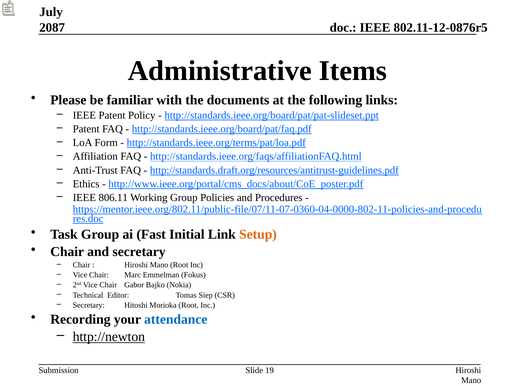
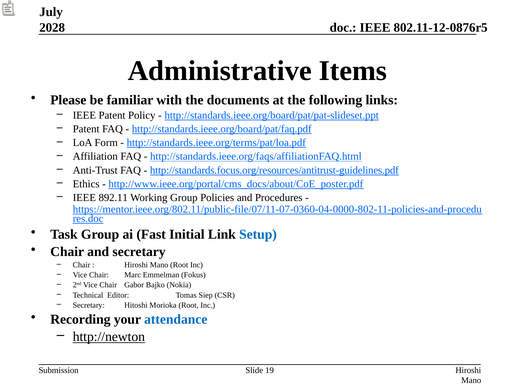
2087: 2087 -> 2028 (52, 27)
http://standards.draft.org/resources/antitrust-guidelines.pdf: http://standards.draft.org/resources/antitrust-guidelines.pdf -> http://standards.focus.org/resources/antitrust-guidelines.pdf (274, 170)
806.11: 806.11 -> 892.11 (113, 198)
Setup colour: orange -> blue (258, 234)
